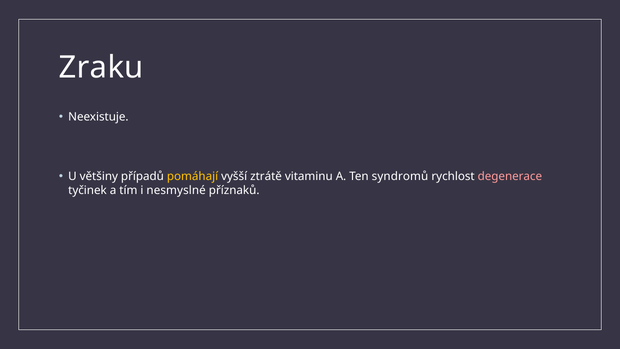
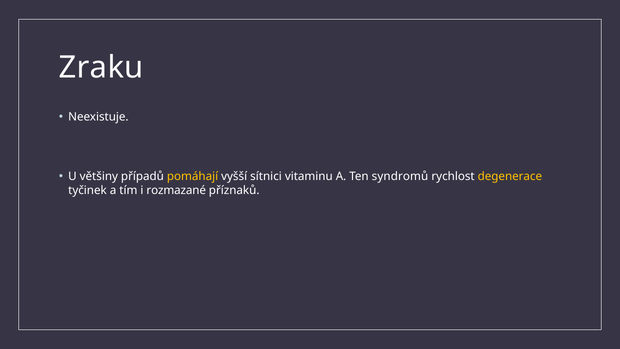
ztrátě: ztrátě -> sítnici (266, 176)
degenerace colour: pink -> yellow (510, 176)
nesmyslné: nesmyslné -> rozmazané (176, 190)
